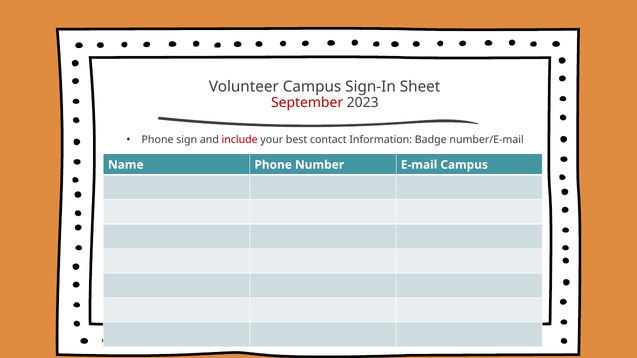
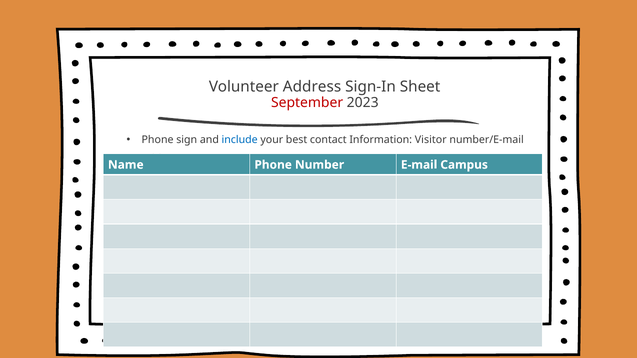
Volunteer Campus: Campus -> Address (312, 87)
include colour: red -> blue (240, 140)
Badge: Badge -> Visitor (431, 140)
